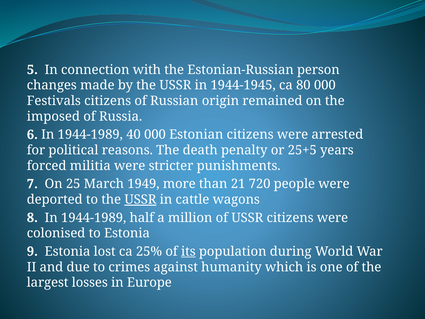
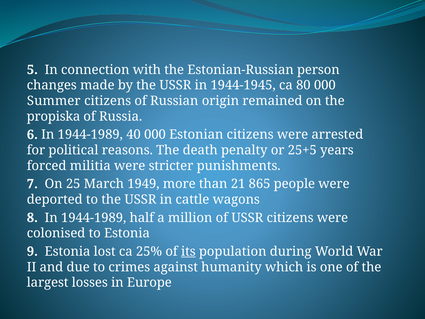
Festivals: Festivals -> Summer (54, 101)
imposed: imposed -> propiska (53, 116)
720: 720 -> 865 (260, 184)
USSR underline: present -> none (140, 199)
